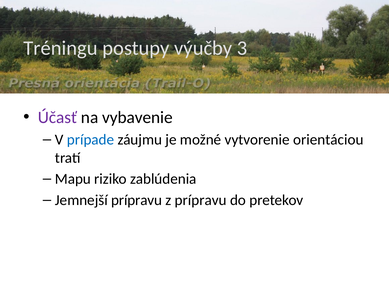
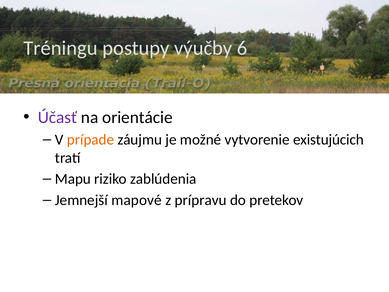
3: 3 -> 6 (242, 48)
vybavenie: vybavenie -> orientácie (137, 117)
prípade colour: blue -> orange (91, 140)
orientáciou: orientáciou -> existujúcich (328, 140)
Jemnejší prípravu: prípravu -> mapové (136, 200)
